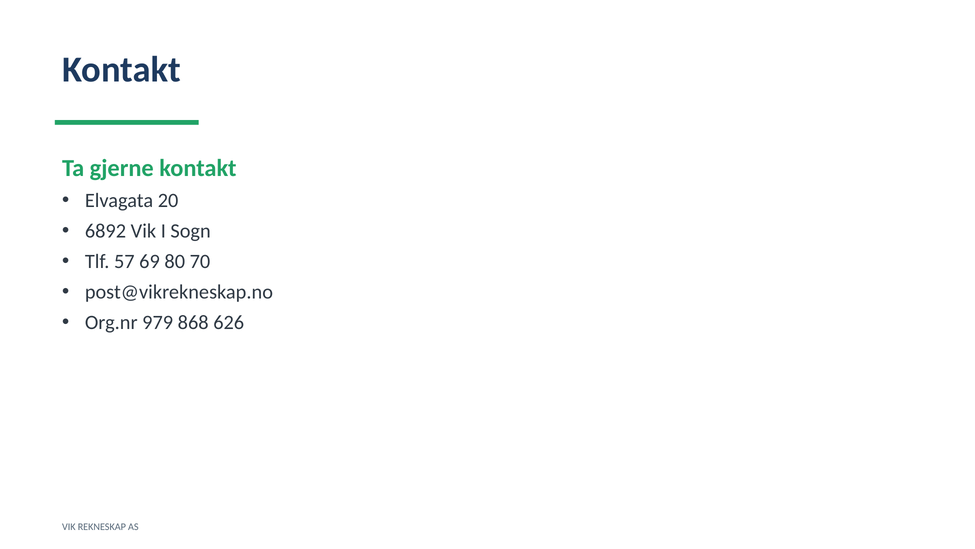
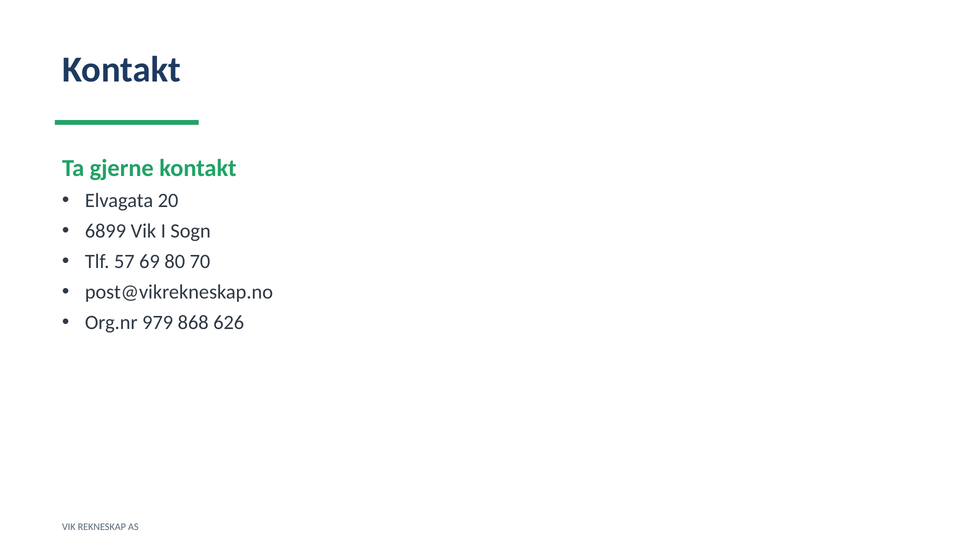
6892: 6892 -> 6899 (105, 231)
